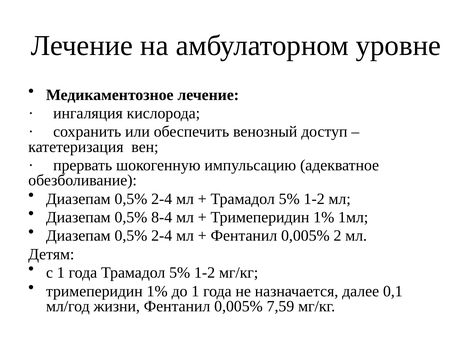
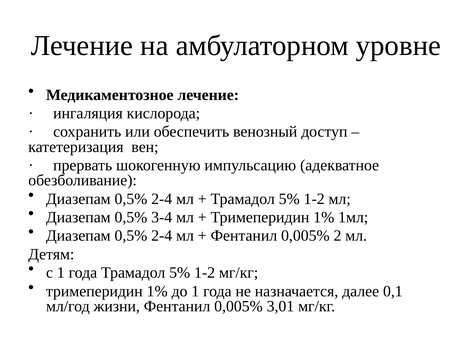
8-4: 8-4 -> 3-4 (162, 217)
7,59: 7,59 -> 3,01 (280, 306)
